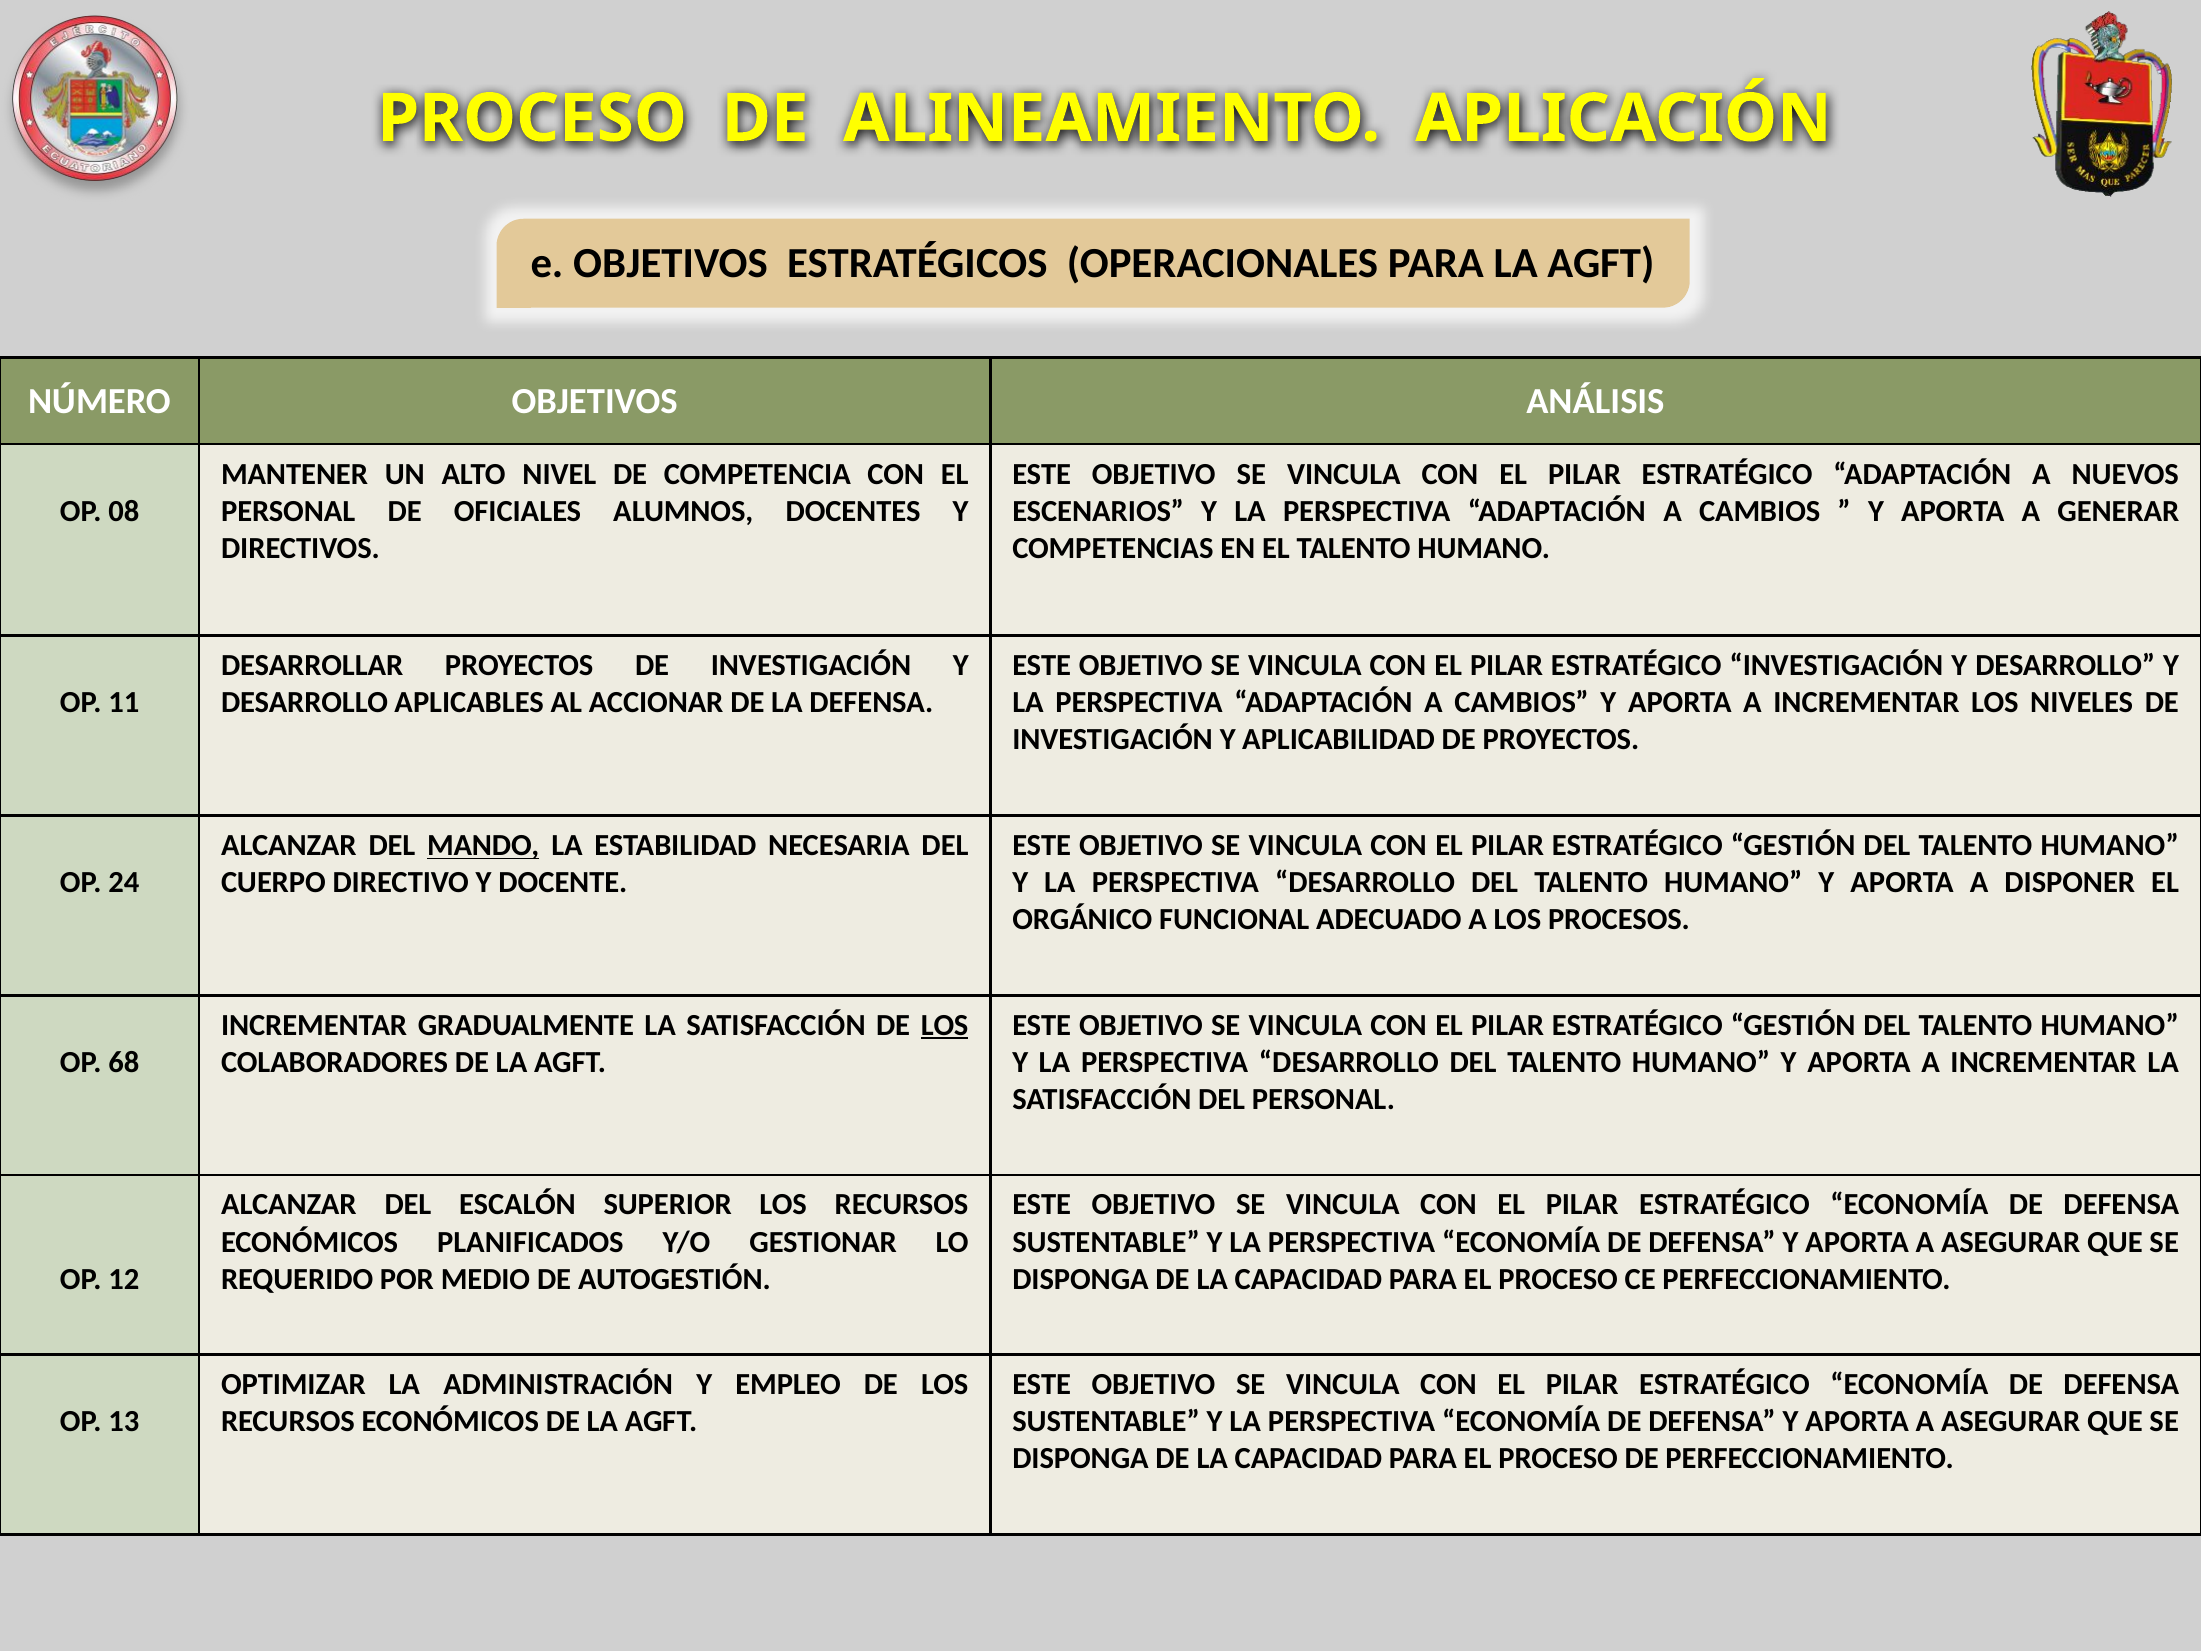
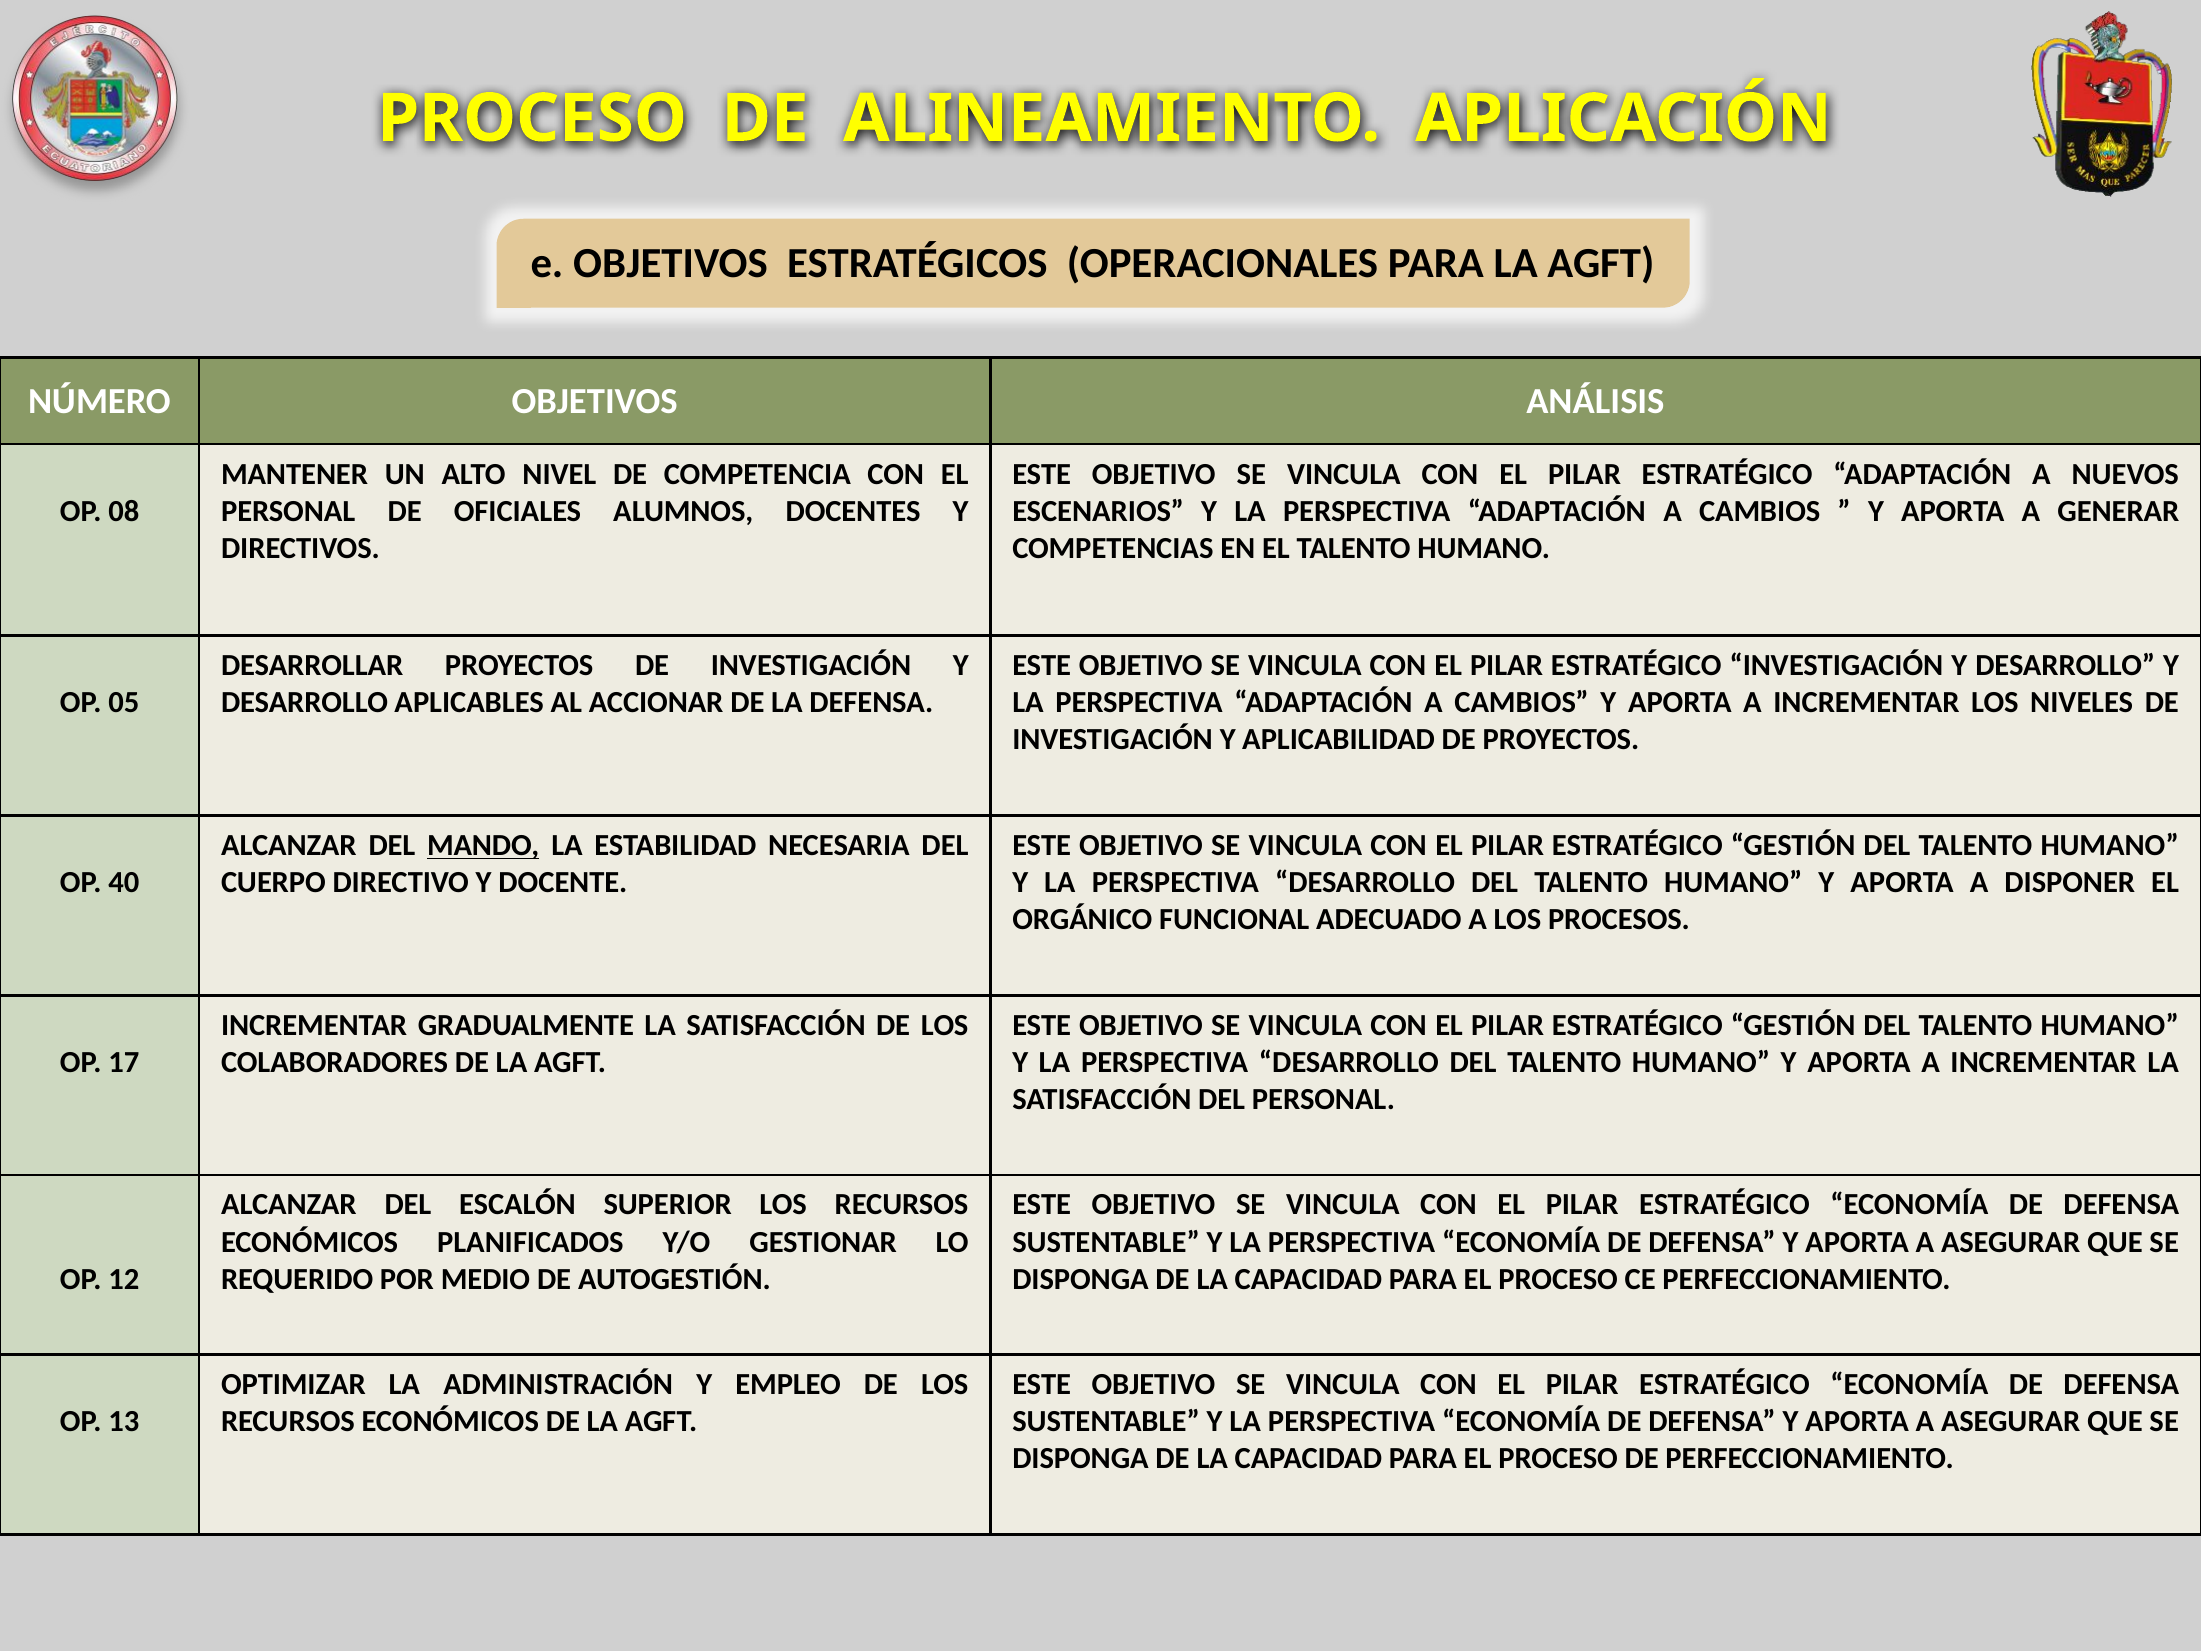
11: 11 -> 05 (124, 703)
24: 24 -> 40 (124, 882)
LOS underline: present -> none (945, 1025)
68: 68 -> 17 (124, 1062)
